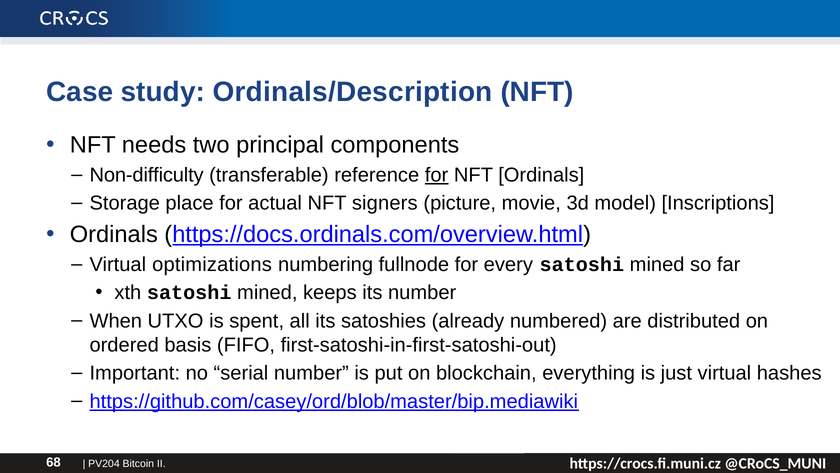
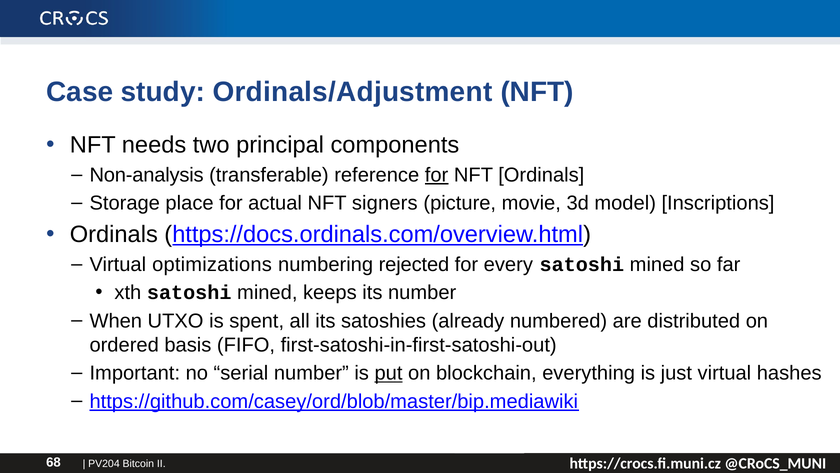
Ordinals/Description: Ordinals/Description -> Ordinals/Adjustment (353, 92)
Non-difficulty: Non-difficulty -> Non-analysis (147, 175)
fullnode: fullnode -> rejected (414, 264)
put underline: none -> present (389, 373)
